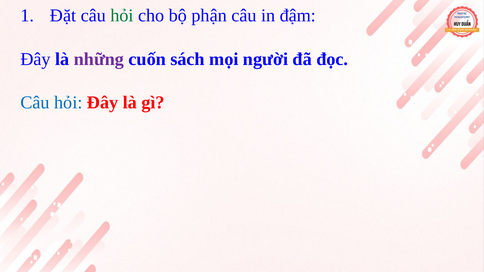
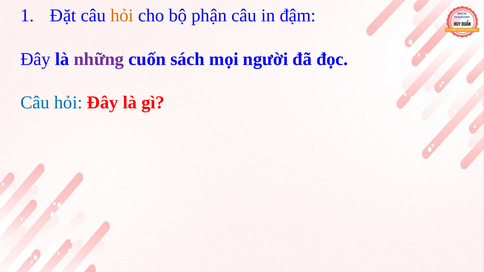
hỏi colour: green -> orange (122, 16)
